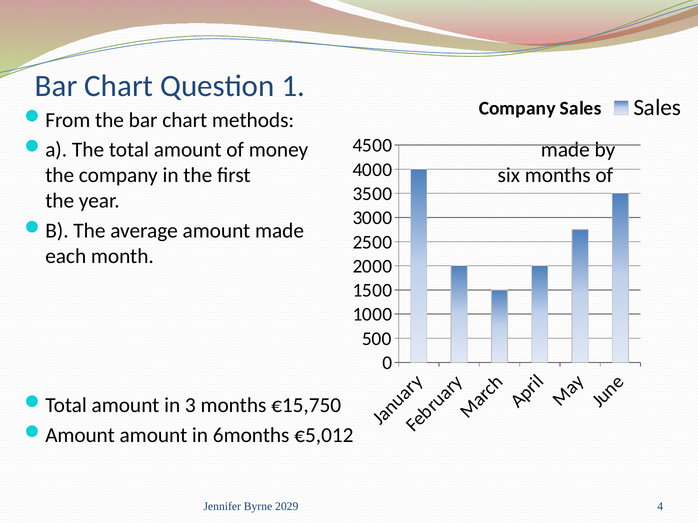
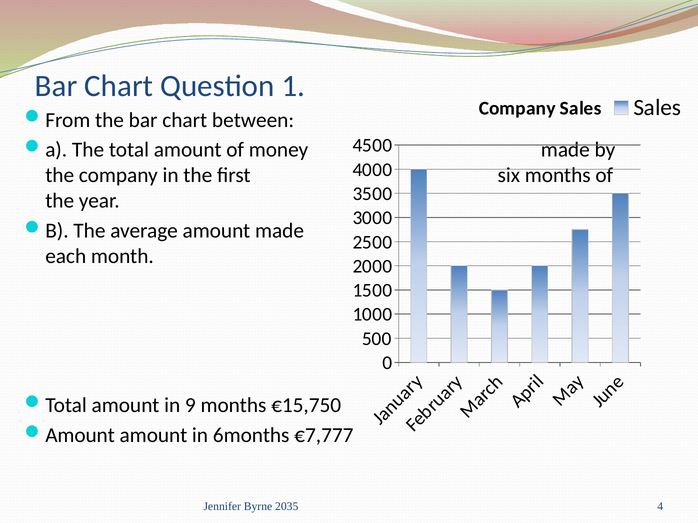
methods: methods -> between (253, 120)
3: 3 -> 9 (190, 406)
€5,012: €5,012 -> €7,777 (324, 436)
2029: 2029 -> 2035 (287, 507)
